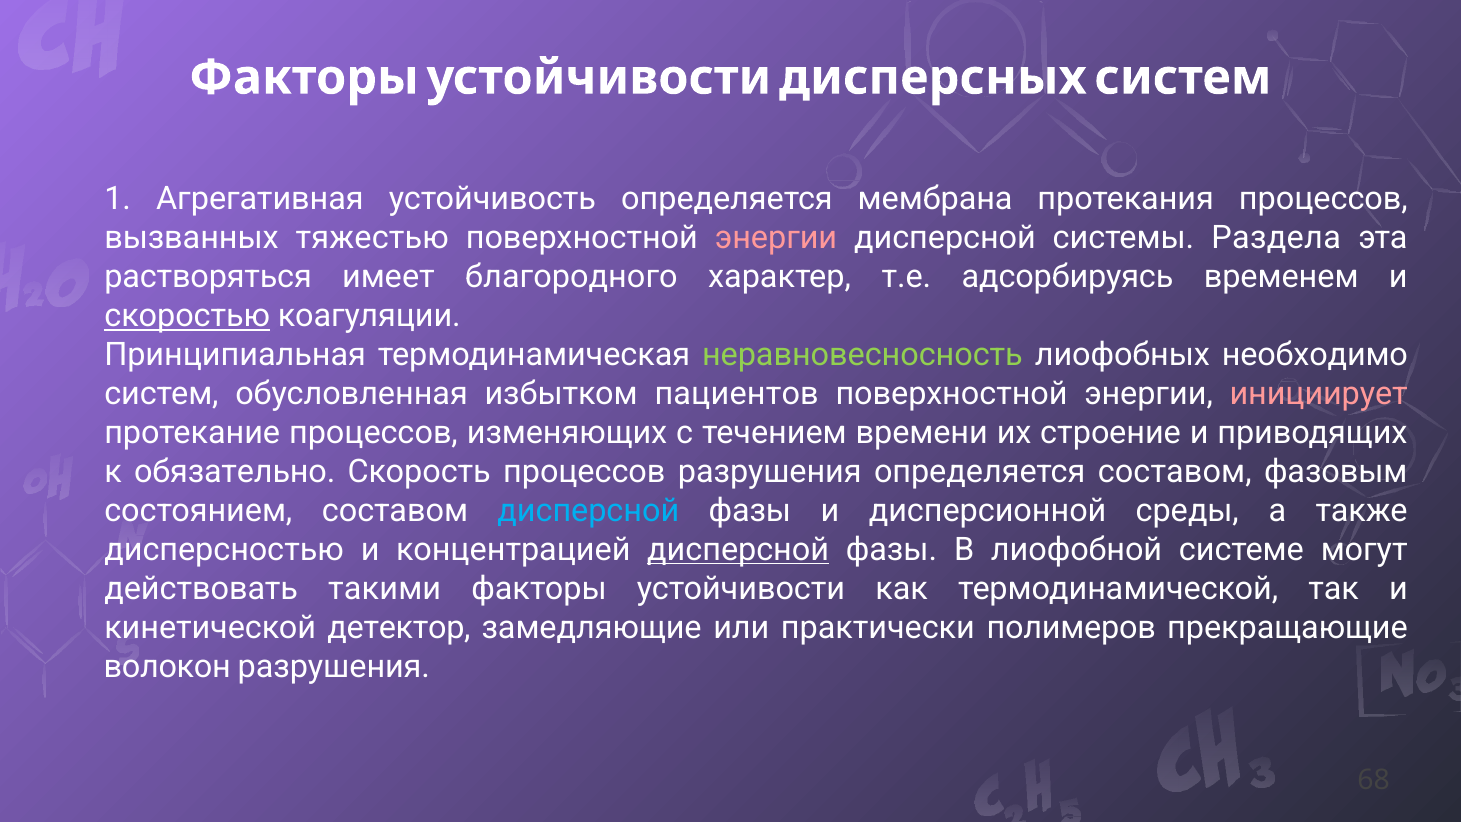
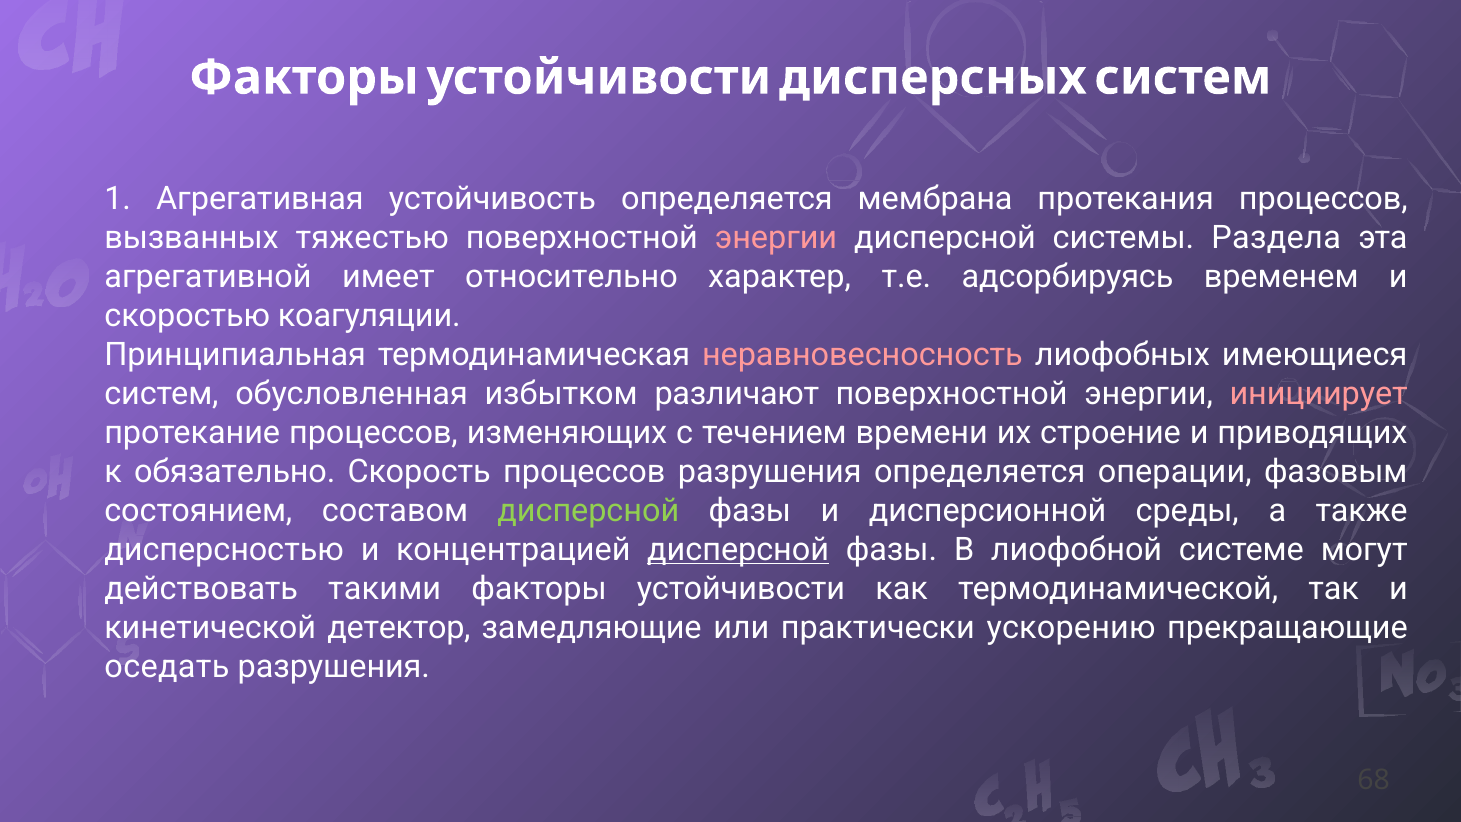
растворяться: растворяться -> агрегативной (208, 277)
благородного: благородного -> относительно (571, 277)
скоростью underline: present -> none (187, 316)
неравновесносность colour: light green -> pink (862, 355)
необходимо: необходимо -> имеющиеся (1315, 355)
пациентов: пациентов -> различают (737, 394)
определяется составом: составом -> операции (1175, 472)
дисперсной colour: light blue -> light green (588, 510)
полимеров: полимеров -> ускорению (1071, 627)
волокон: волокон -> оседать (167, 666)
